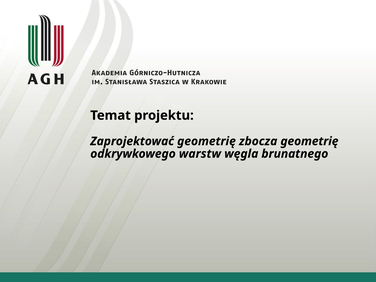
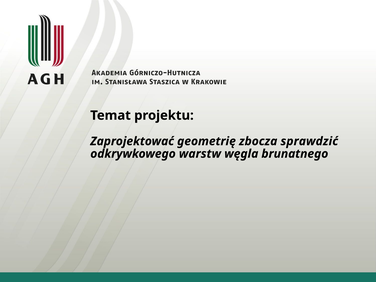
zbocza geometrię: geometrię -> sprawdzić (309, 141)
